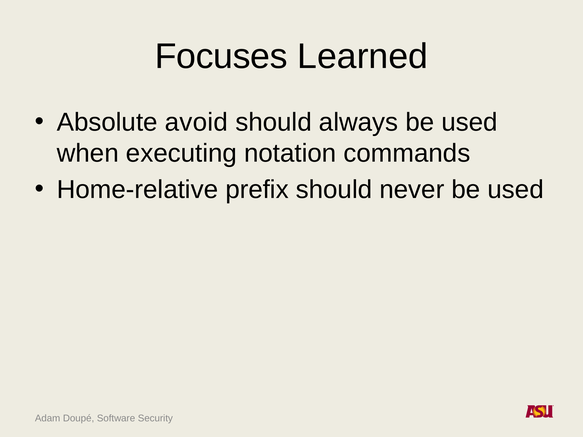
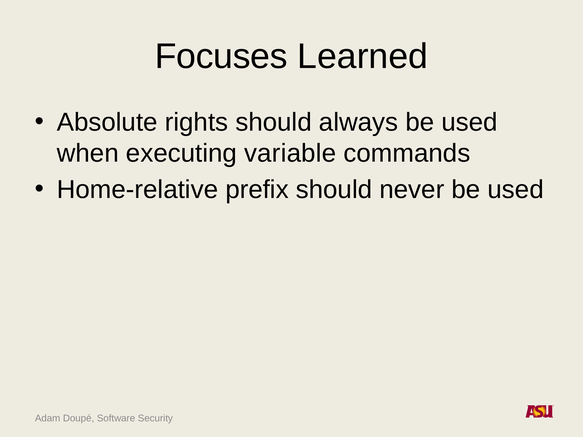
avoid: avoid -> rights (197, 122)
notation: notation -> variable (290, 153)
